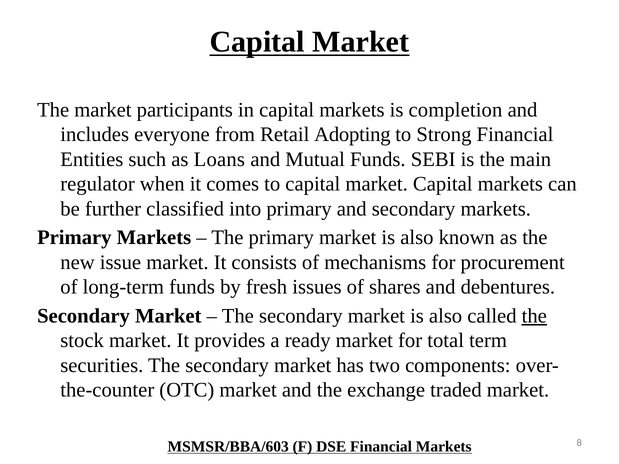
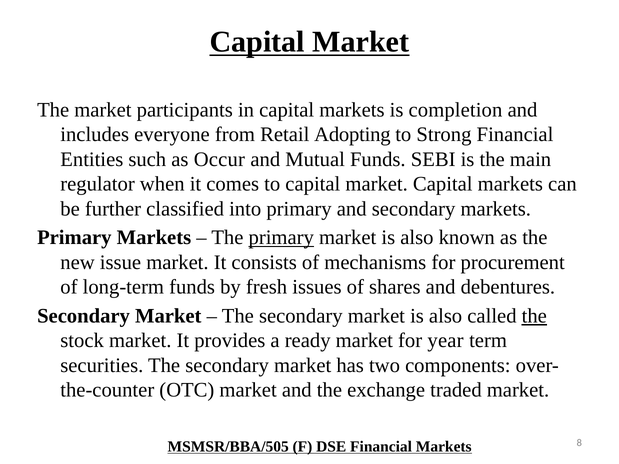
Loans: Loans -> Occur (219, 159)
primary underline: none -> present (281, 238)
total: total -> year (446, 341)
MSMSR/BBA/603: MSMSR/BBA/603 -> MSMSR/BBA/505 (228, 447)
